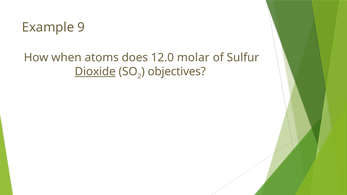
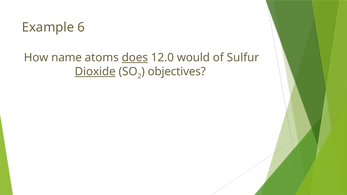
9: 9 -> 6 (81, 27)
when: when -> name (67, 58)
does underline: none -> present (135, 58)
molar: molar -> would (193, 58)
